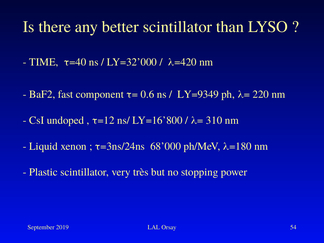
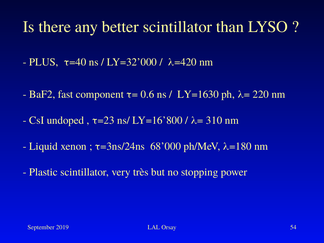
TIME: TIME -> PLUS (44, 62)
LY=9349: LY=9349 -> LY=1630 (198, 94)
τ=12: τ=12 -> τ=23 (103, 120)
